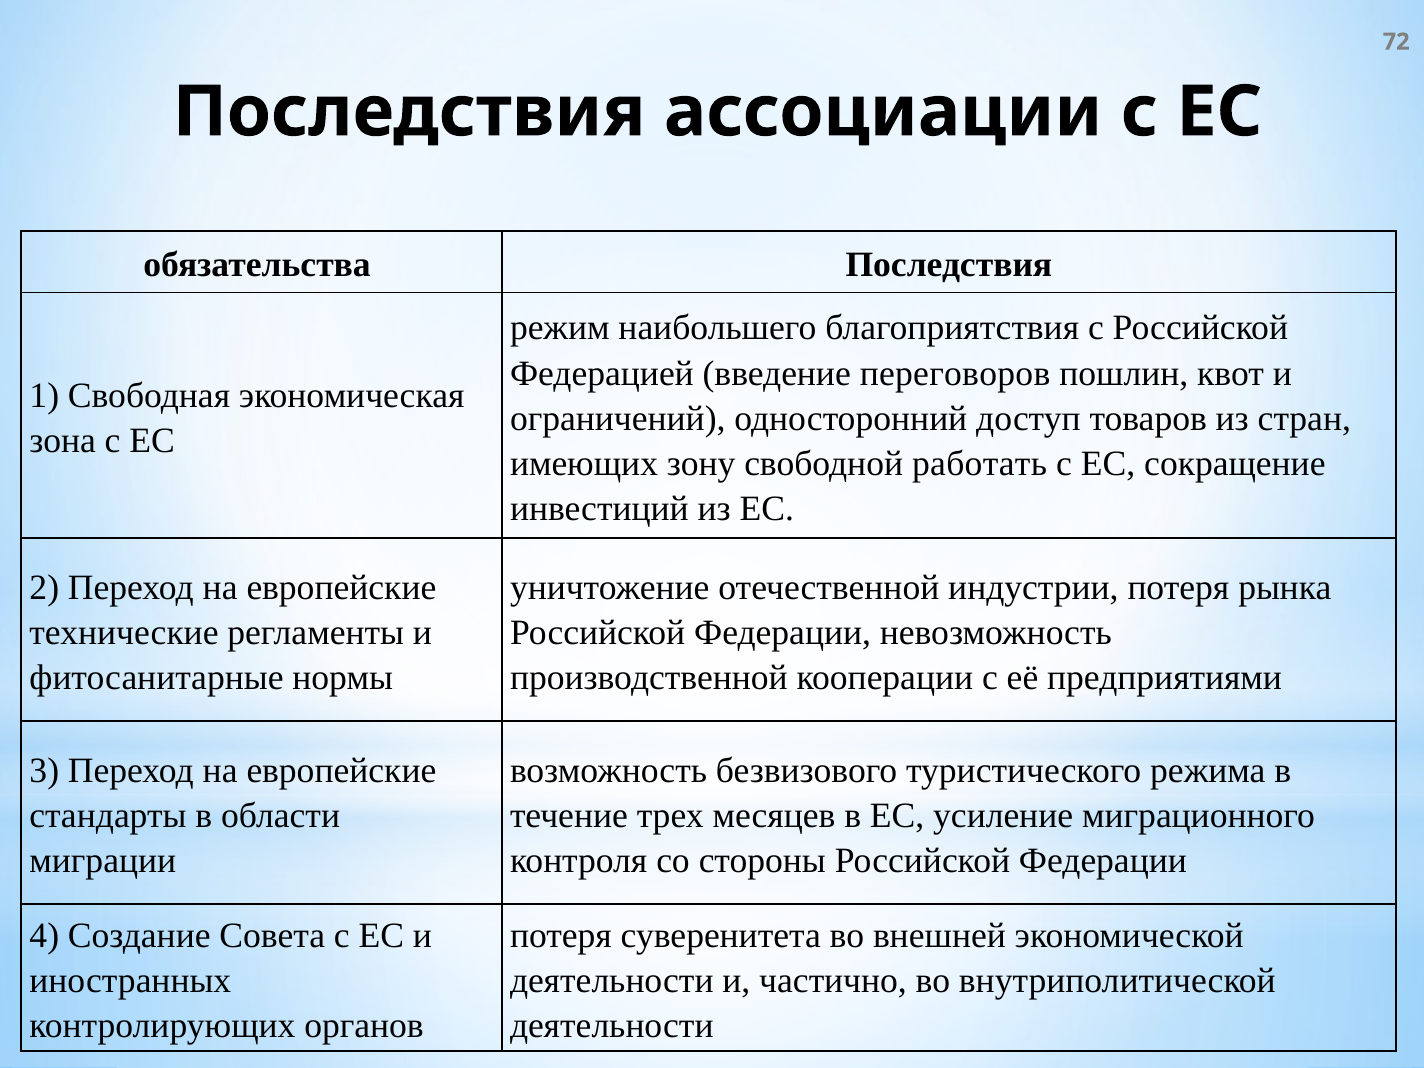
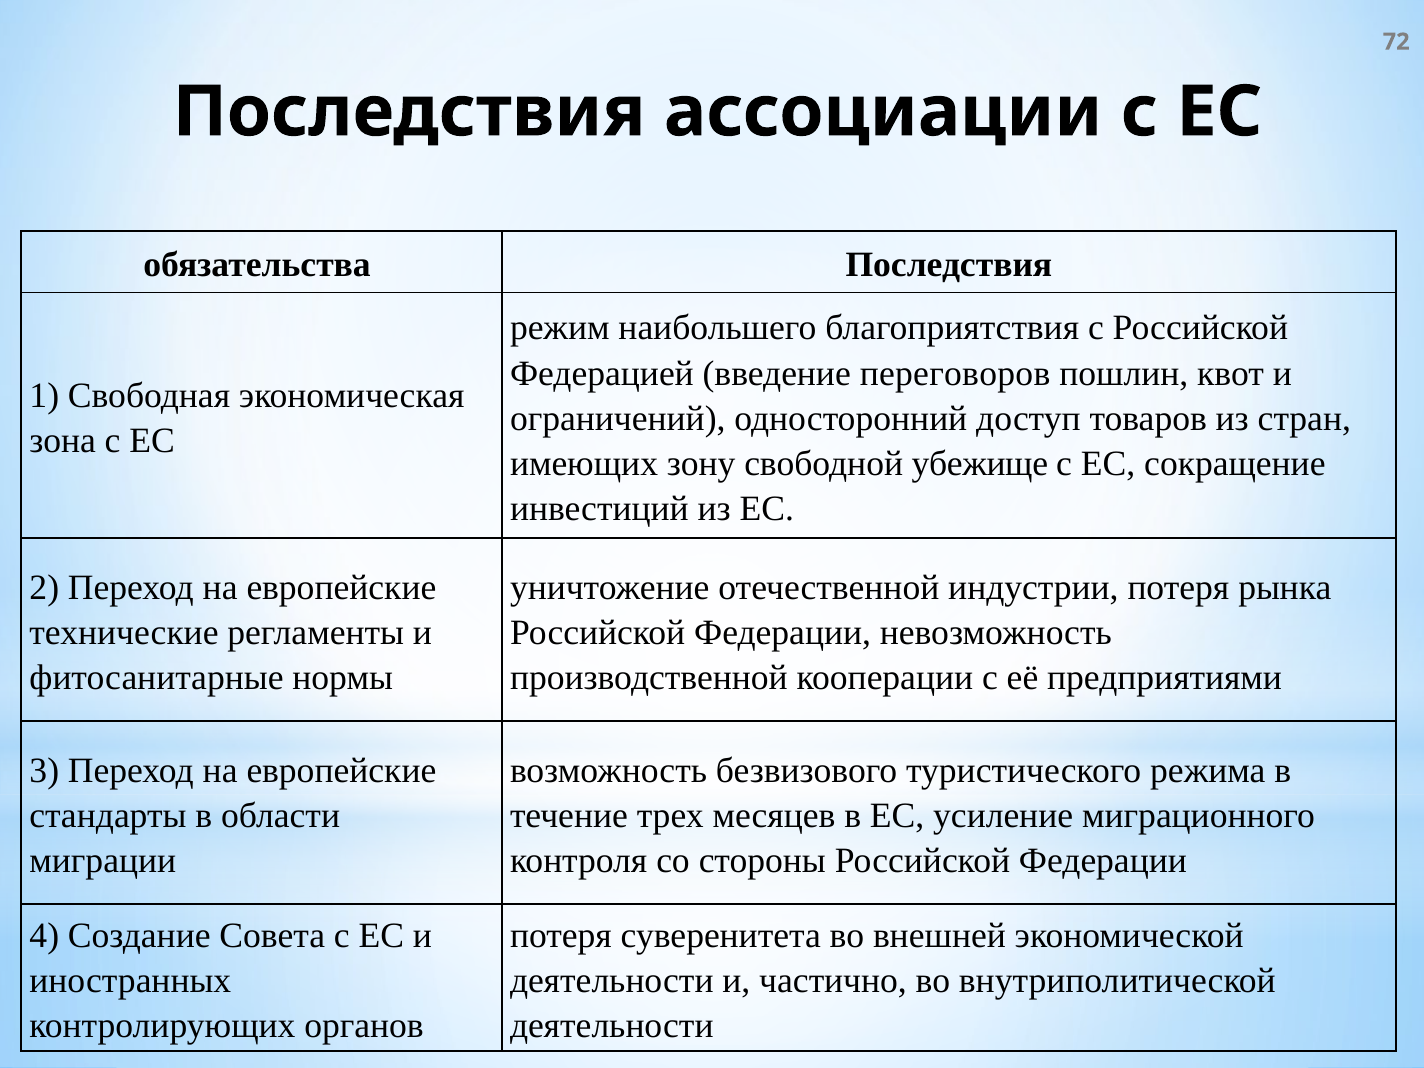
работать: работать -> убежище (980, 464)
